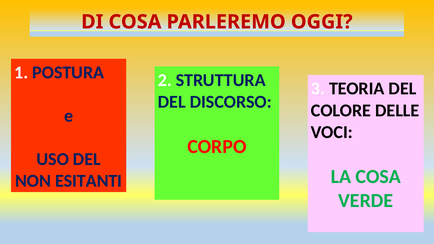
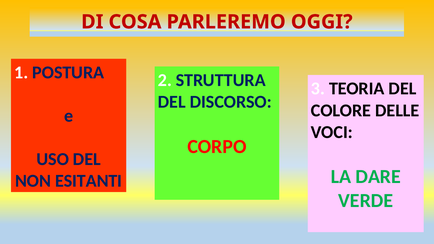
LA COSA: COSA -> DARE (378, 177)
